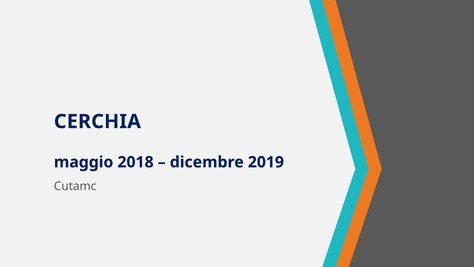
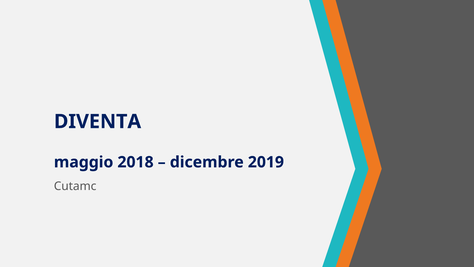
CERCHIA: CERCHIA -> DIVENTA (98, 121)
